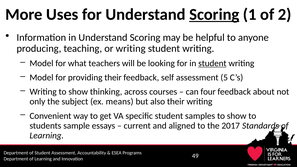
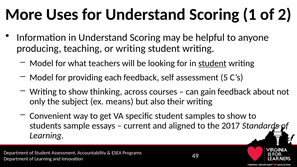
Scoring underline: present -> none (214, 14)
providing their: their -> each (113, 78)
four: four -> gain (208, 92)
